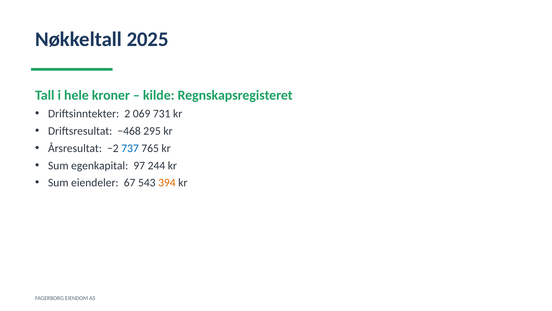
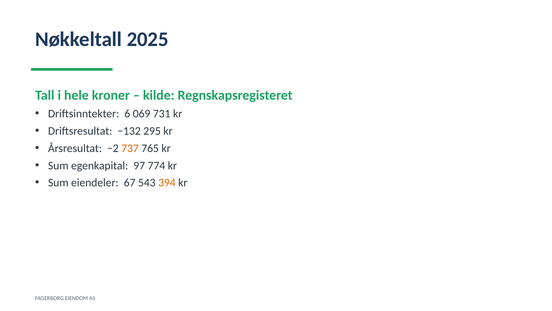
2: 2 -> 6 (127, 114)
−468: −468 -> −132 (129, 131)
737 colour: blue -> orange (130, 148)
244: 244 -> 774 (156, 165)
